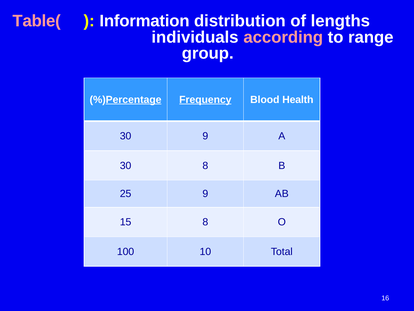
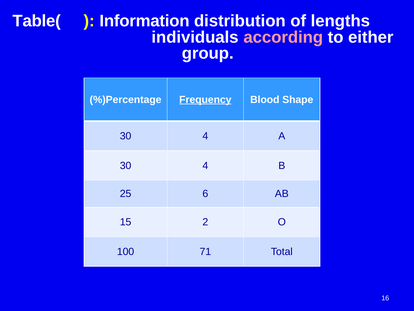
Table( colour: pink -> white (37, 21)
range: range -> either (371, 37)
Percentage underline: present -> none (134, 99)
Health: Health -> Shape (298, 99)
9: 9 -> 4 (205, 136)
8: 8 -> 4 (205, 165)
25 9: 9 -> 6 (205, 194)
15 8: 8 -> 2 (205, 222)
10: 10 -> 71 (205, 251)
